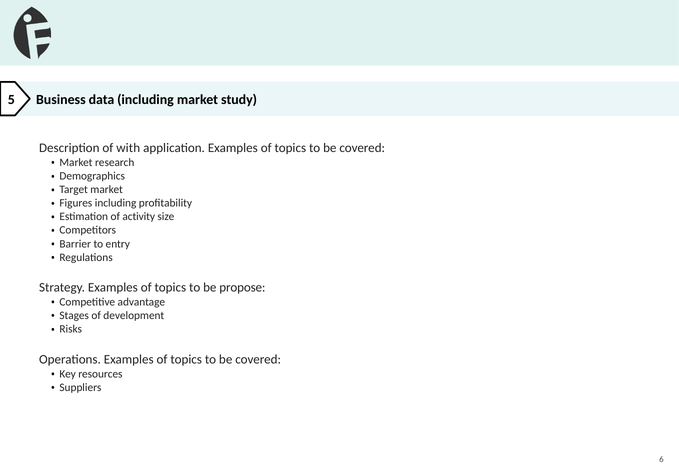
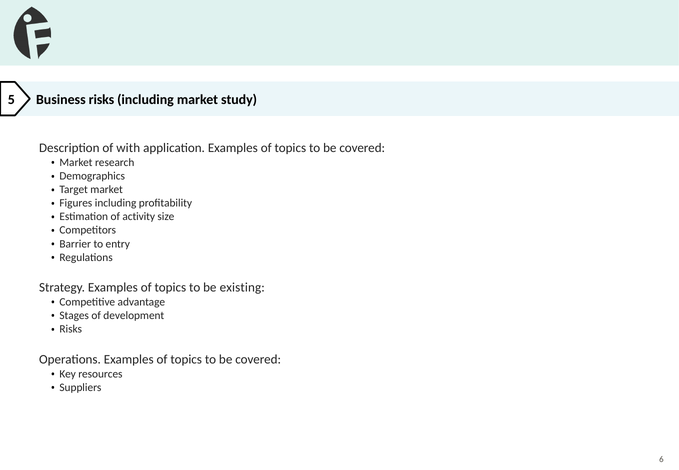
Business data: data -> risks (102, 100)
propose: propose -> existing (242, 288)
